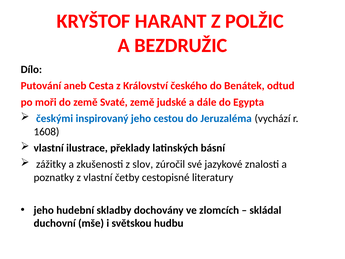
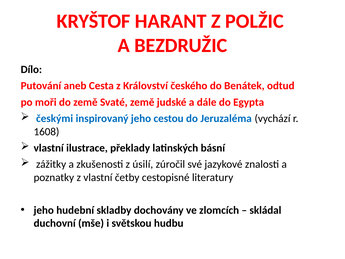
slov: slov -> úsilí (143, 164)
